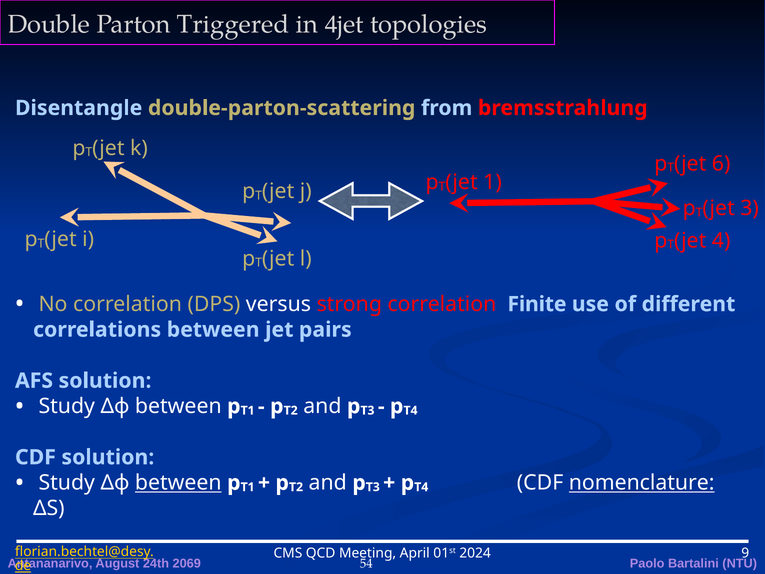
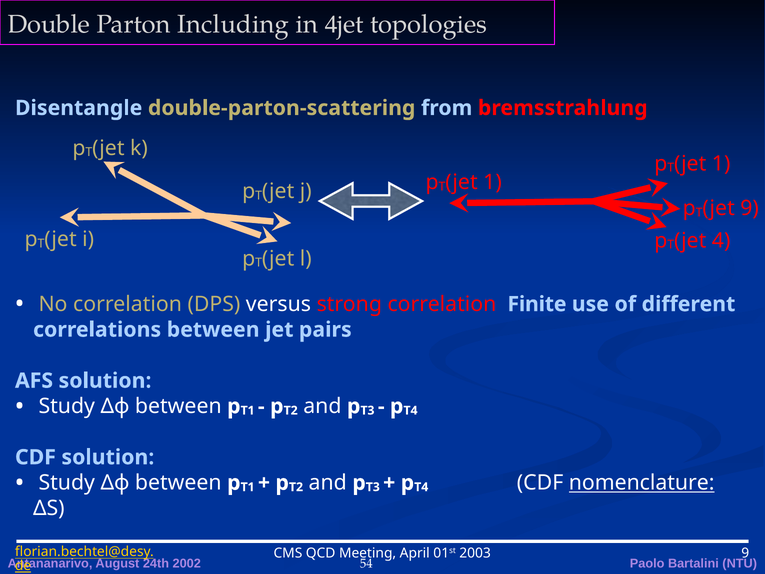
Triggered: Triggered -> Including (233, 24)
6: 6 -> 1 (721, 164)
jet 3: 3 -> 9 (750, 208)
between underline: present -> none (178, 483)
2024: 2024 -> 2003 (475, 553)
2069: 2069 -> 2002 (187, 563)
